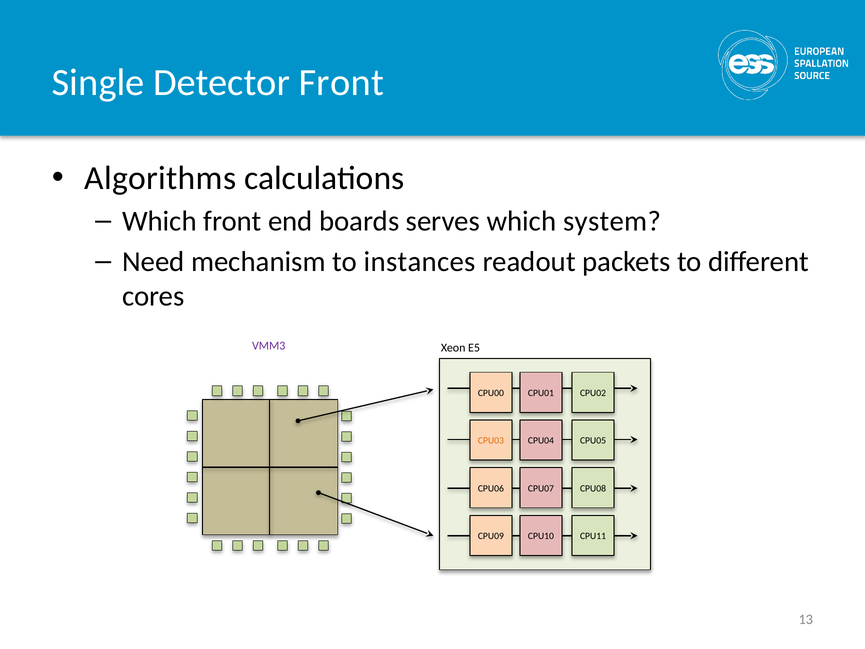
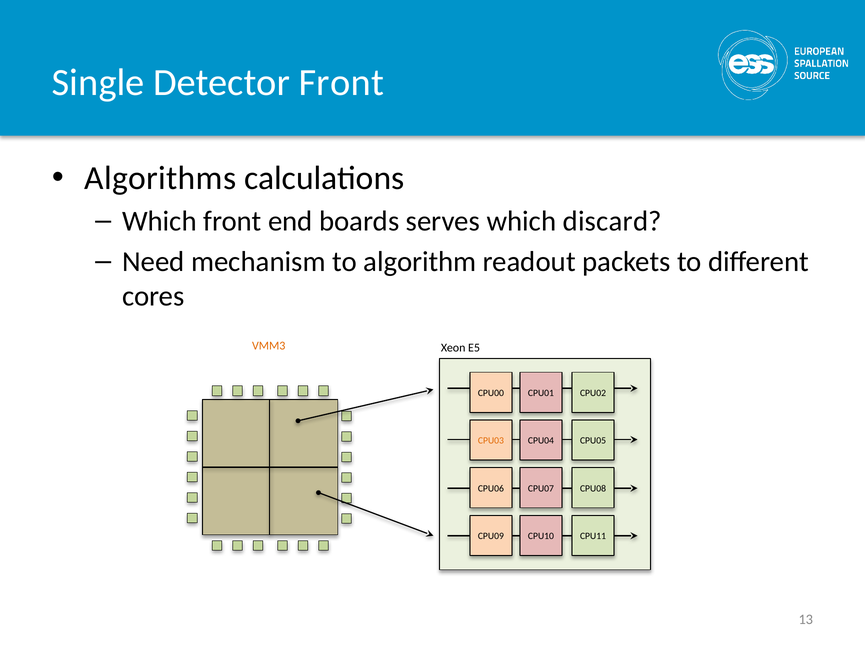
system: system -> discard (612, 221)
instances: instances -> algorithm (420, 262)
VMM3 colour: purple -> orange (269, 346)
